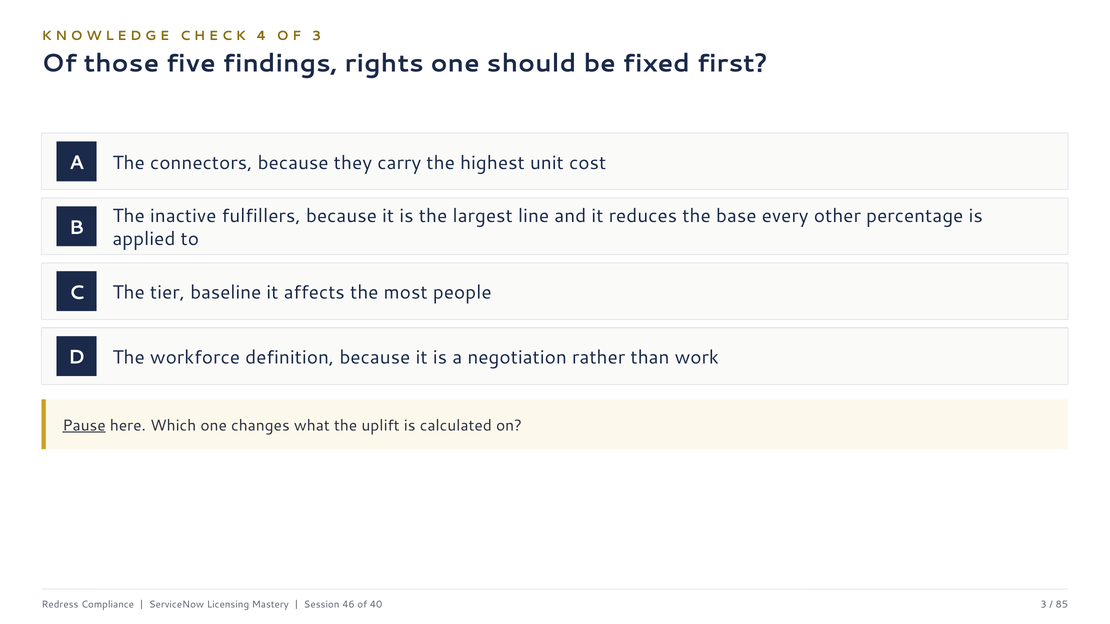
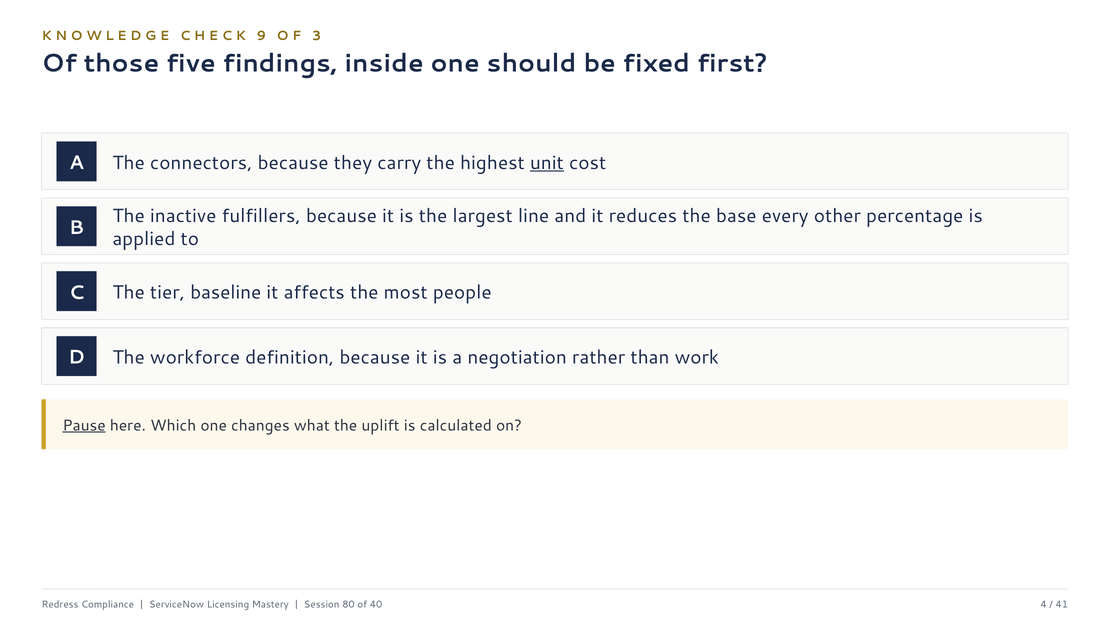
4: 4 -> 9 (261, 36)
rights: rights -> inside (384, 64)
unit underline: none -> present (547, 163)
46: 46 -> 80 (348, 605)
40 3: 3 -> 4 (1044, 605)
85: 85 -> 41 (1062, 605)
